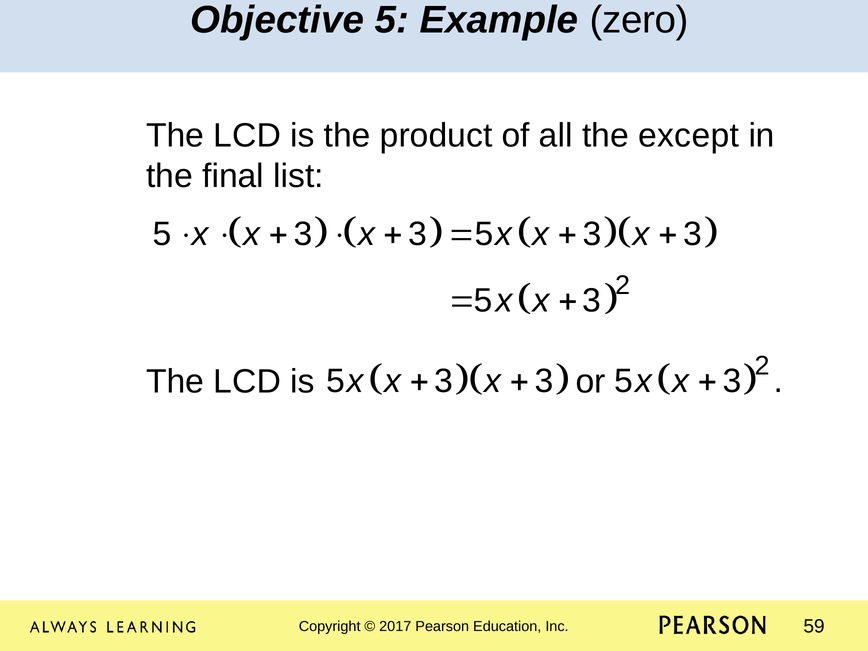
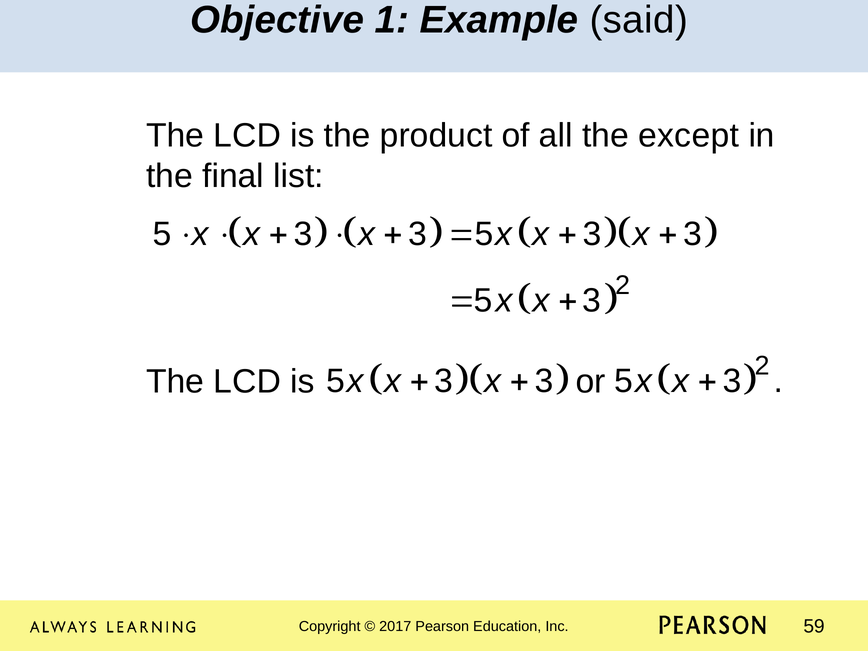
Objective 5: 5 -> 1 (392, 20)
zero: zero -> said (639, 20)
